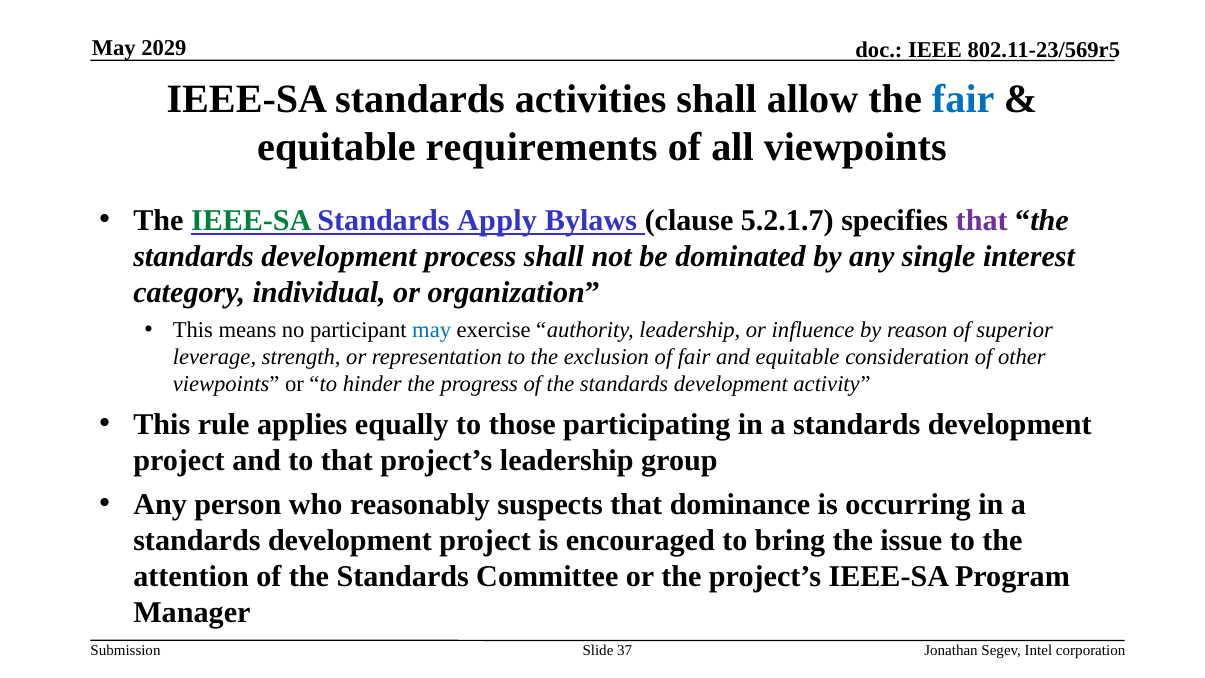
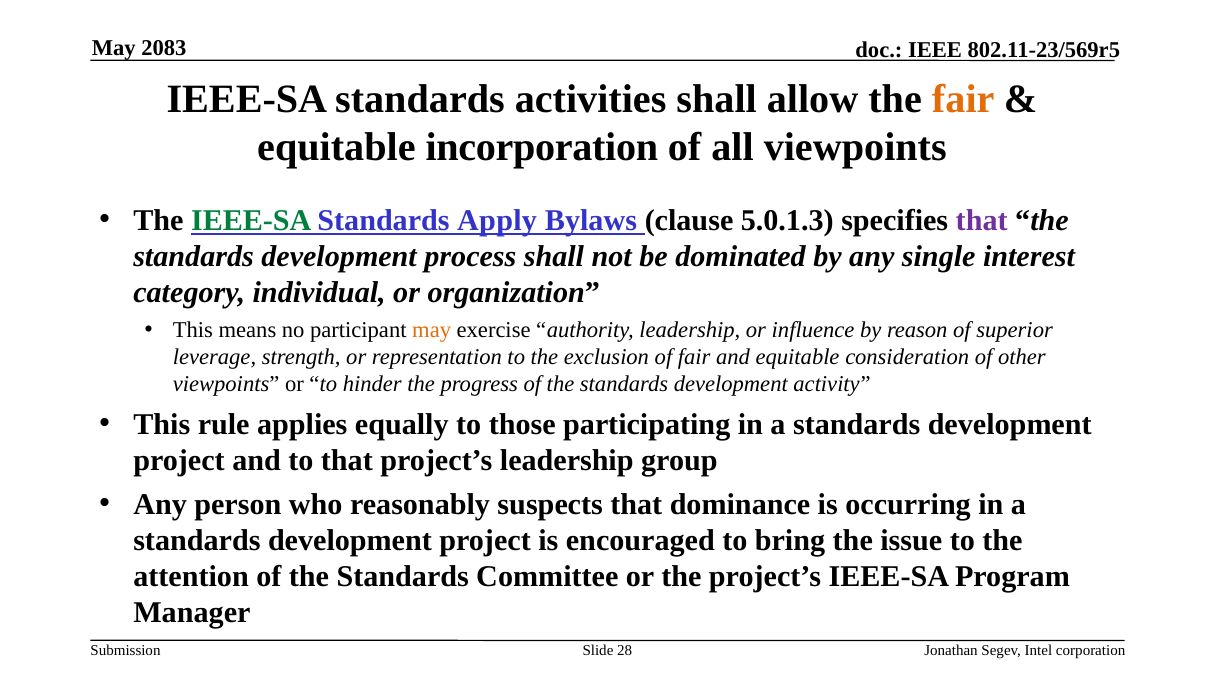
2029: 2029 -> 2083 (164, 48)
fair colour: blue -> orange (963, 99)
requirements: requirements -> incorporation (542, 147)
5.2.1.7: 5.2.1.7 -> 5.0.1.3 (787, 221)
may colour: blue -> orange (432, 330)
37: 37 -> 28 (625, 650)
